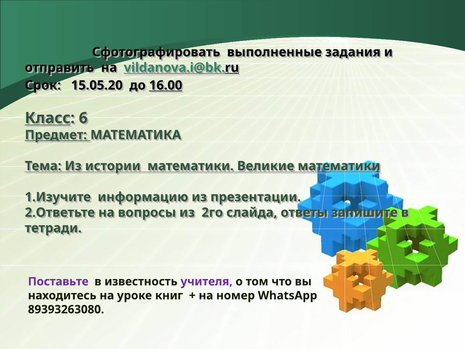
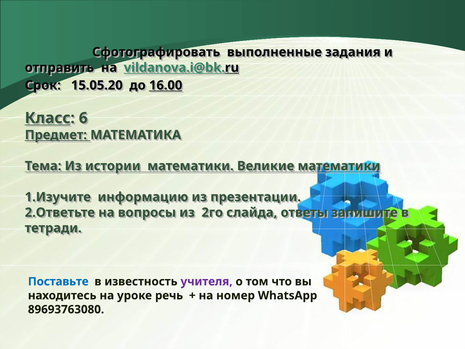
Поставьте colour: purple -> blue (58, 281)
книг: книг -> речь (169, 295)
89393263080: 89393263080 -> 89693763080 (66, 309)
